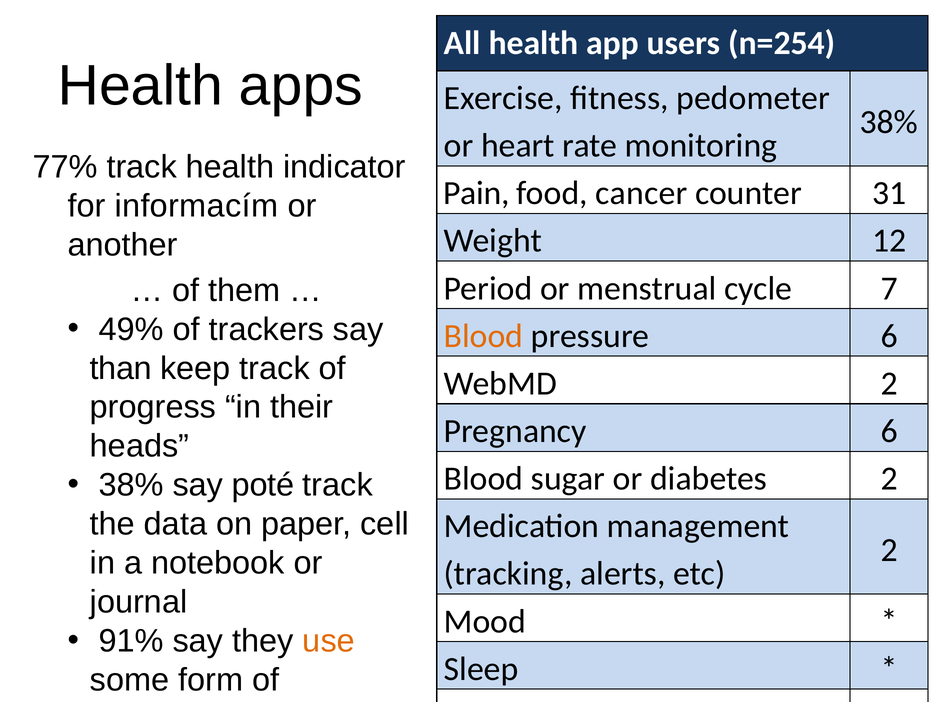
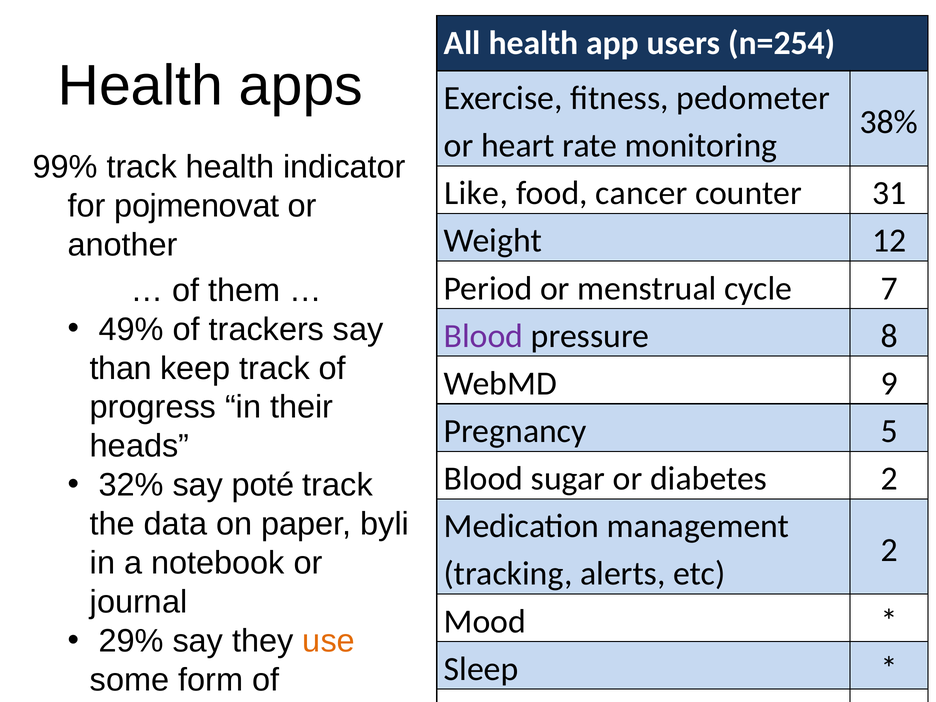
77%: 77% -> 99% (65, 167)
Pain: Pain -> Like (476, 193)
informacím: informacím -> pojmenovat (197, 206)
Blood colour: orange -> purple (483, 336)
pressure 6: 6 -> 8 (889, 336)
WebMD 2: 2 -> 9 (889, 384)
Pregnancy 6: 6 -> 5 (889, 431)
38%: 38% -> 32% (131, 485)
cell: cell -> byli (385, 524)
91%: 91% -> 29% (131, 641)
